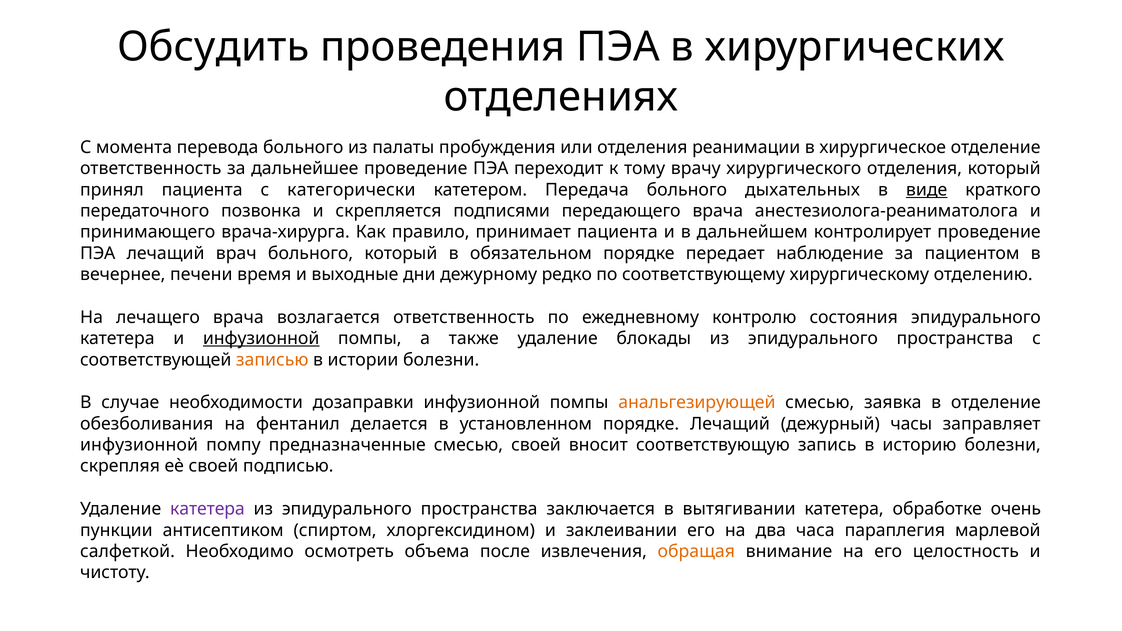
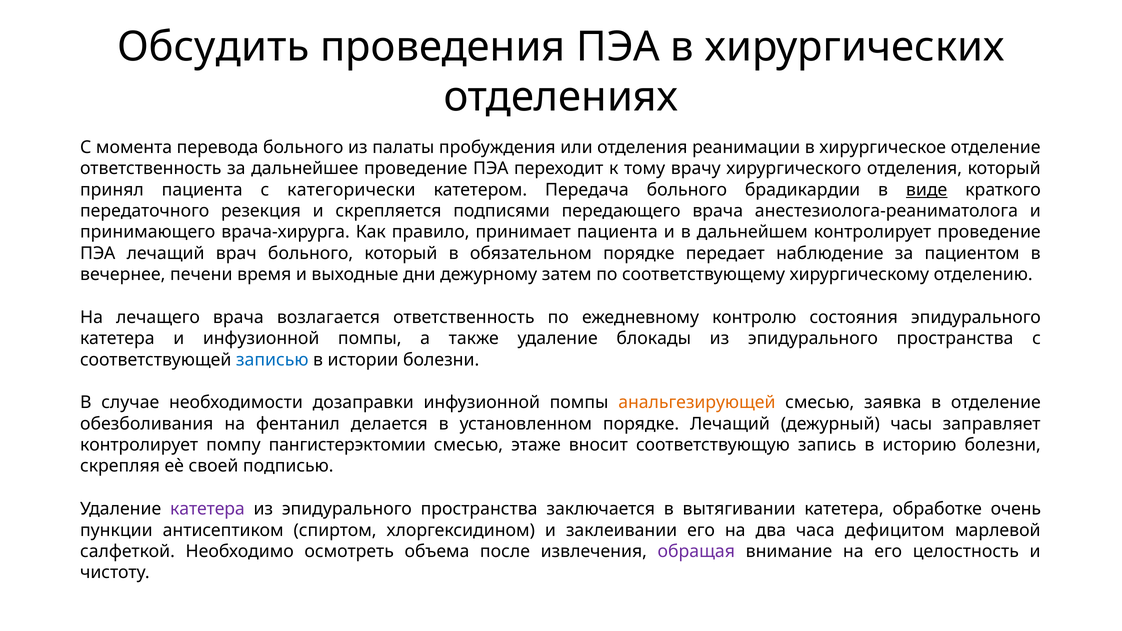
дыхательных: дыхательных -> брадикардии (803, 190)
позвонка: позвонка -> резекция (261, 211)
редко: редко -> затем (567, 275)
инфузионной underline: present -> none (261, 339)
записью colour: orange -> blue (272, 360)
инфузионной: инфузионной -> контролирует (139, 445)
предназначенные: предназначенные -> пангистерэктомии (347, 445)
смесью своей: своей -> этаже (536, 445)
параплегия: параплегия -> дефицитом (895, 530)
обращая colour: orange -> purple (696, 551)
